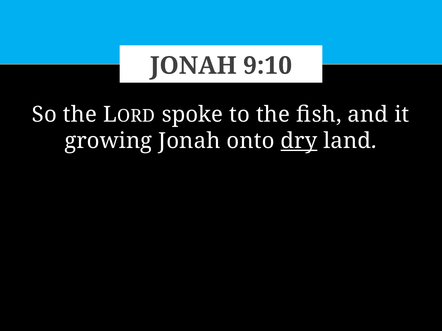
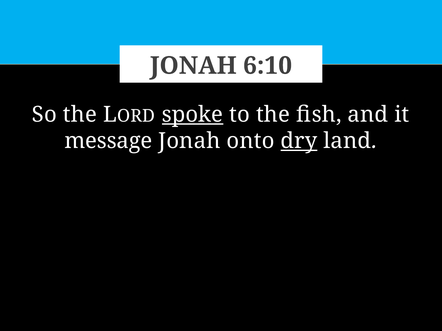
9:10: 9:10 -> 6:10 (268, 66)
spoke underline: none -> present (193, 115)
growing: growing -> message (109, 141)
